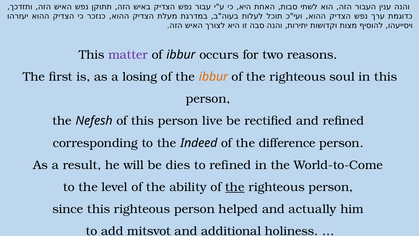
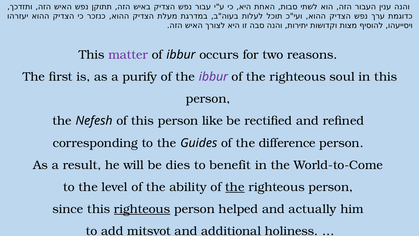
losing: losing -> purify (140, 77)
ibbur colour: orange -> purple (213, 77)
live: live -> like (213, 121)
Indeed: Indeed -> Guides (199, 143)
to refined: refined -> benefit (230, 165)
righteous underline: none -> present (142, 209)
